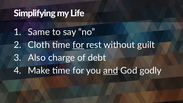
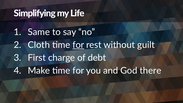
Also: Also -> First (37, 58)
and underline: present -> none (111, 71)
godly: godly -> there (150, 71)
